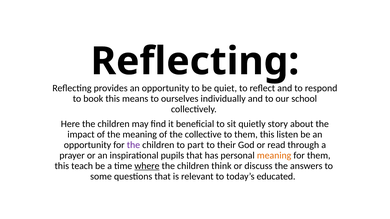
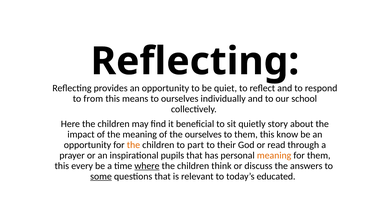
book: book -> from (93, 99)
the collective: collective -> ourselves (203, 135)
listen: listen -> know (287, 135)
the colour: purple -> orange (133, 145)
teach: teach -> every (82, 166)
some underline: none -> present (101, 177)
